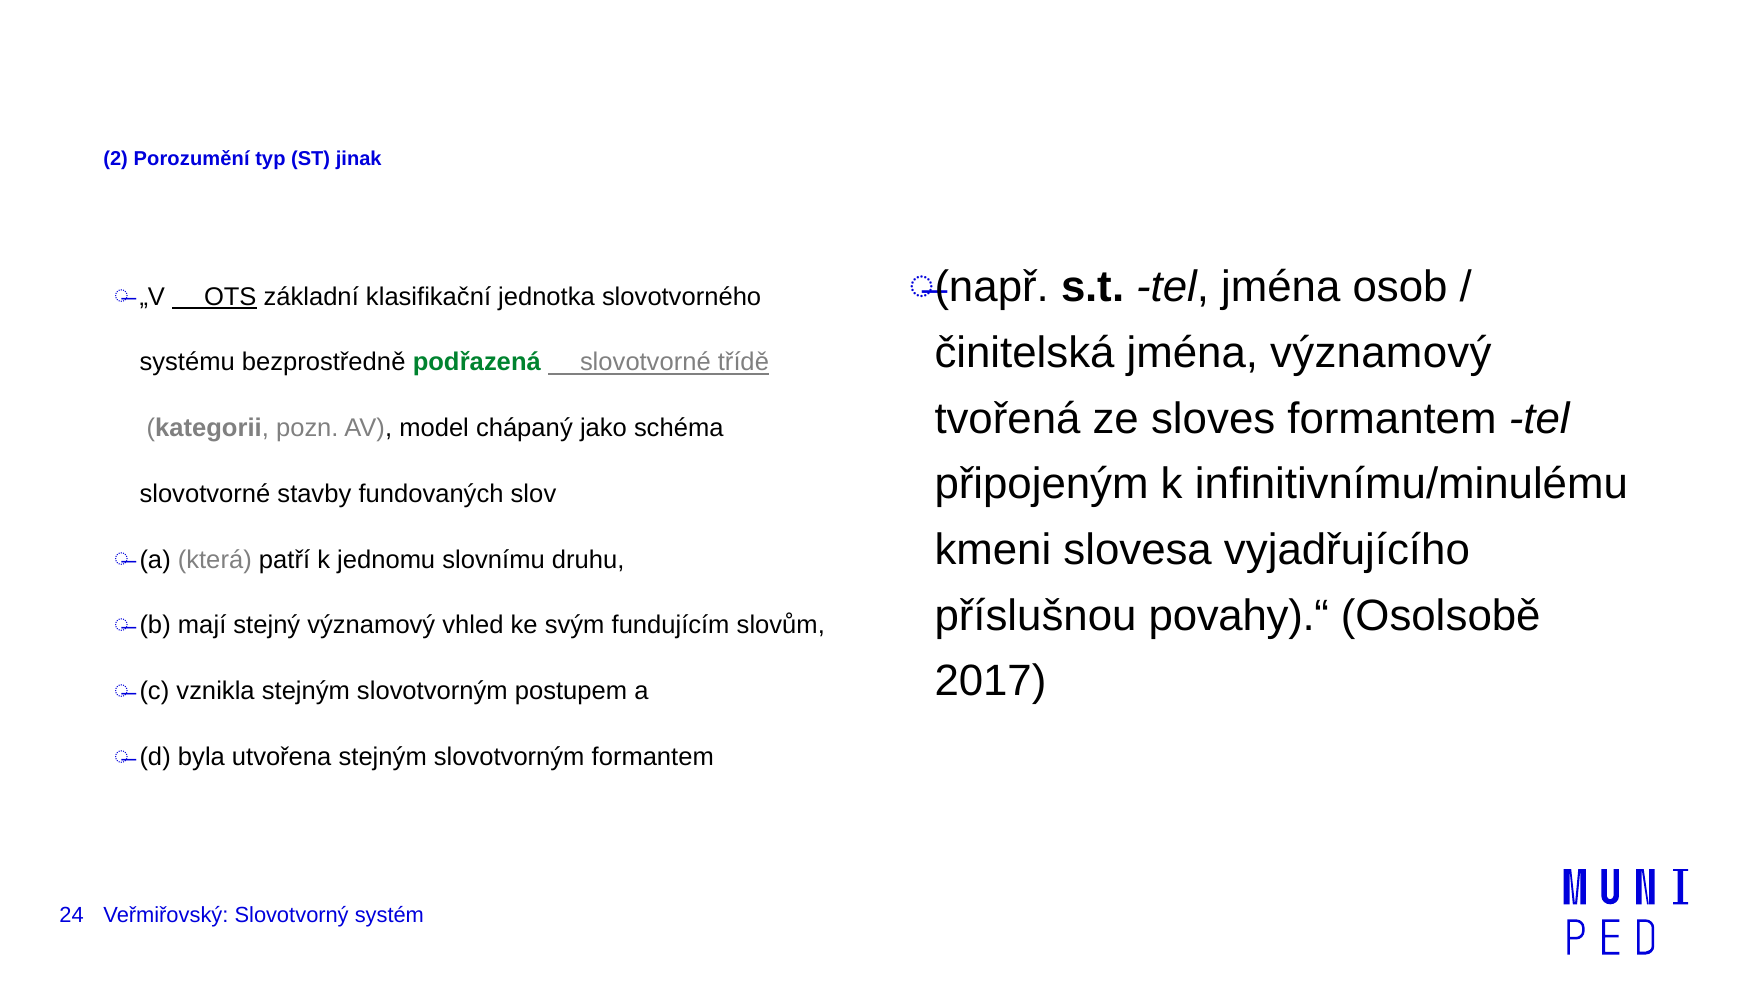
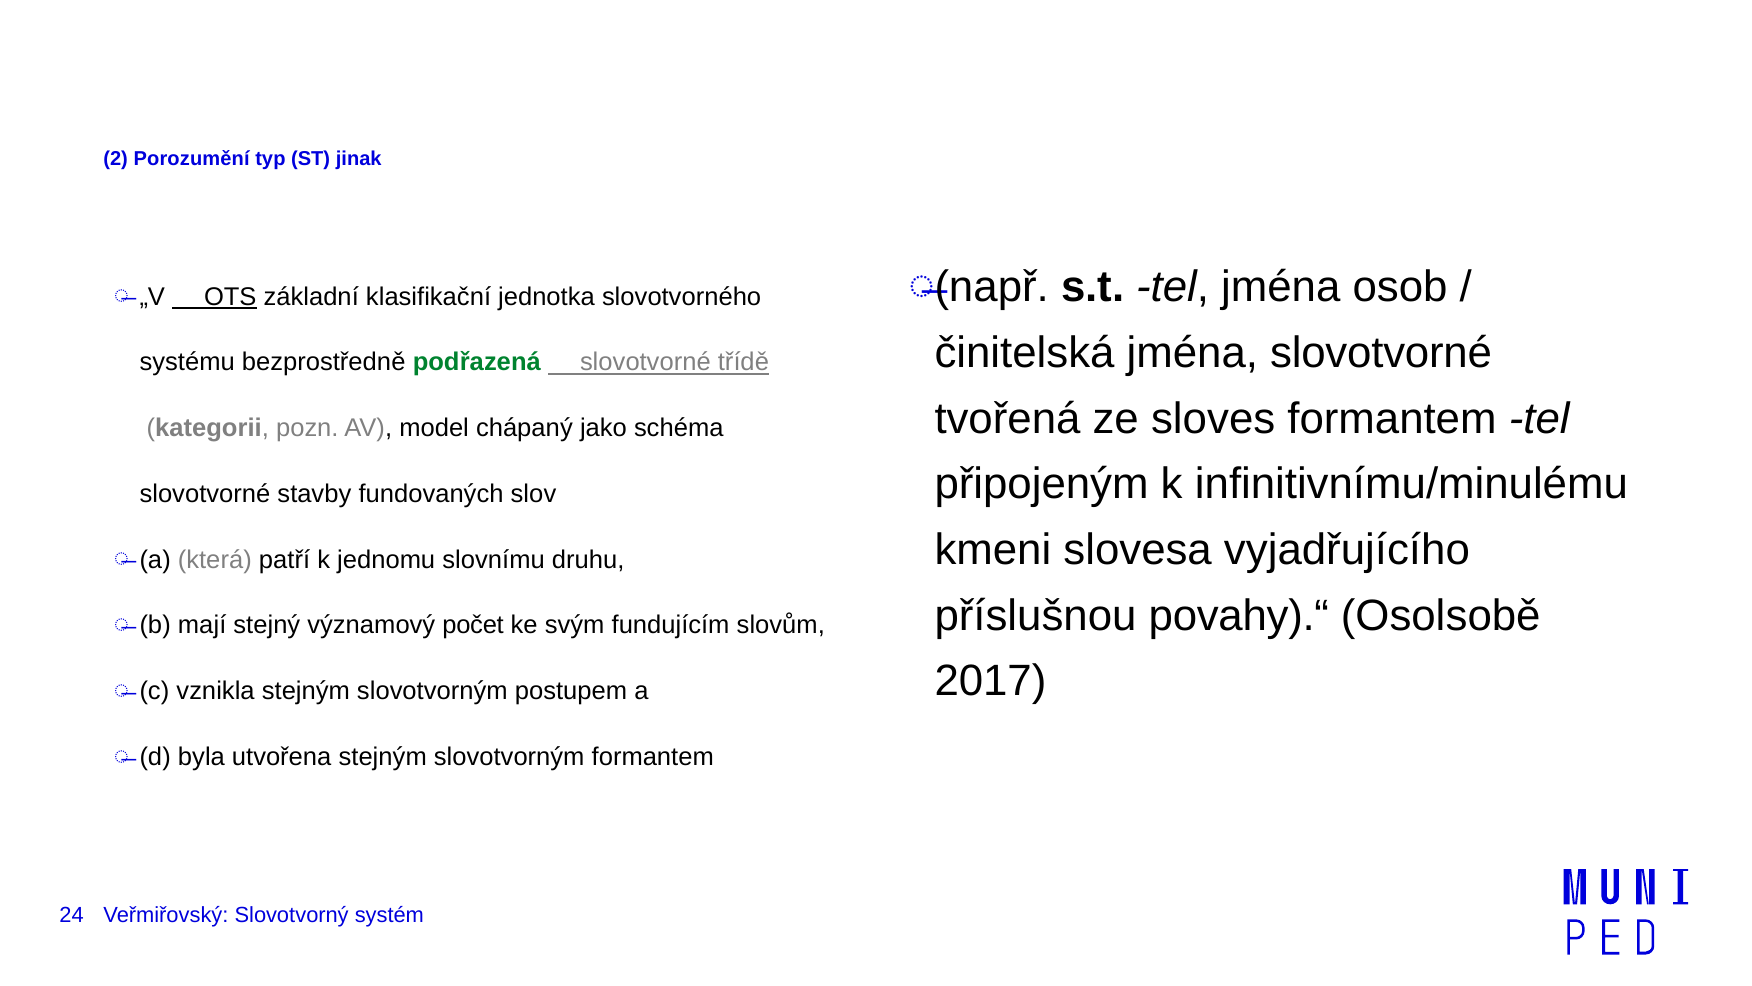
jména významový: významový -> slovotvorné (1381, 353)
vhled: vhled -> počet (473, 625)
